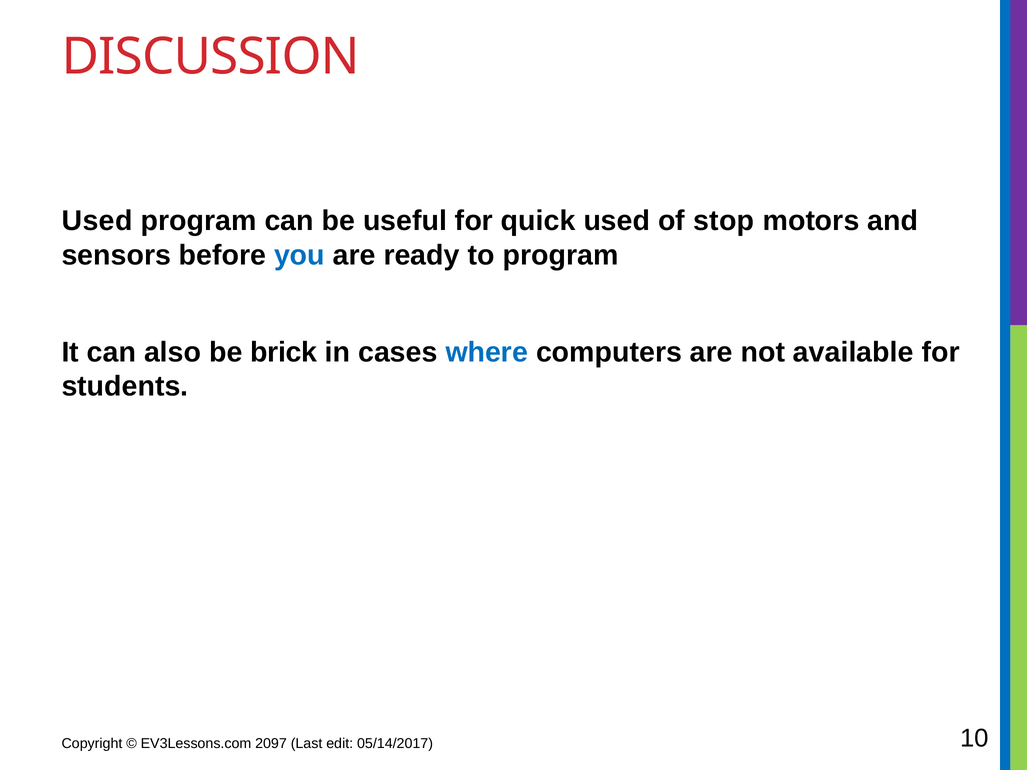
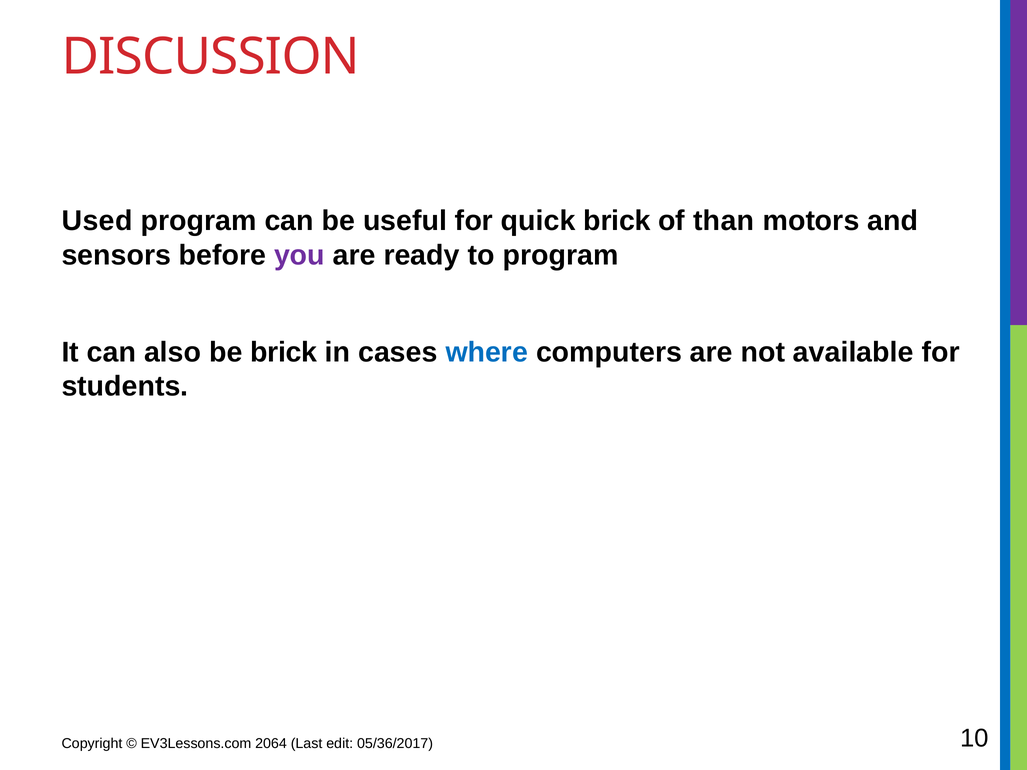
quick used: used -> brick (617, 221)
stop: stop -> than (724, 221)
you colour: blue -> purple (299, 255)
2097: 2097 -> 2064 (271, 744)
05/14/2017: 05/14/2017 -> 05/36/2017 (395, 744)
